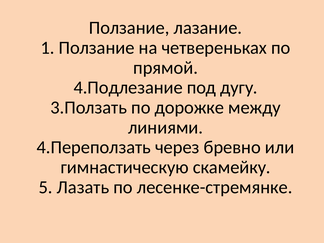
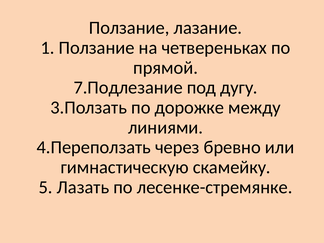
4.Подлезание: 4.Подлезание -> 7.Подлезание (128, 88)
